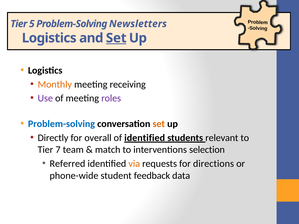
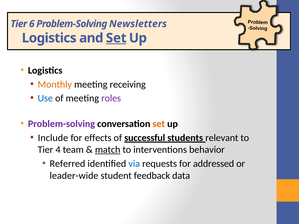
5: 5 -> 6 (32, 24)
Use colour: purple -> blue (45, 98)
Problem-solving colour: blue -> purple (61, 124)
Directly: Directly -> Include (53, 138)
overall: overall -> effects (98, 138)
of identified: identified -> successful (145, 138)
7: 7 -> 4 (58, 150)
match underline: none -> present (108, 150)
selection: selection -> behavior (207, 150)
via colour: orange -> blue (134, 164)
directions: directions -> addressed (214, 164)
phone-wide: phone-wide -> leader-wide (74, 176)
